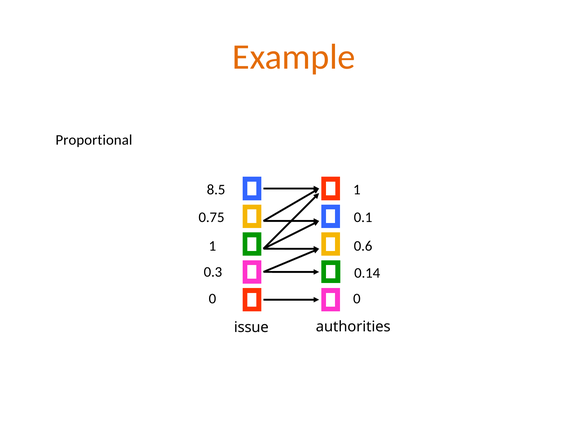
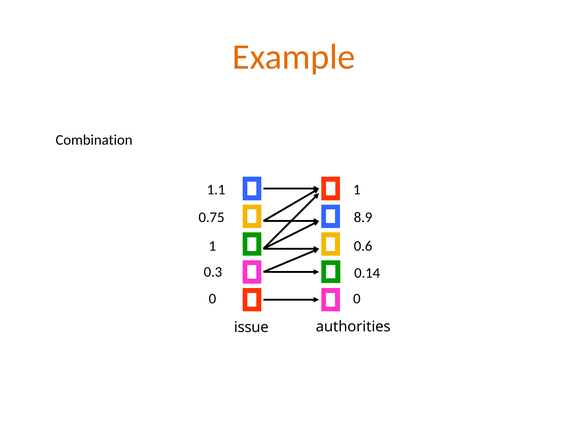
Proportional: Proportional -> Combination (94, 140)
8.5: 8.5 -> 1.1 (216, 190)
0.1: 0.1 -> 8.9 (363, 217)
